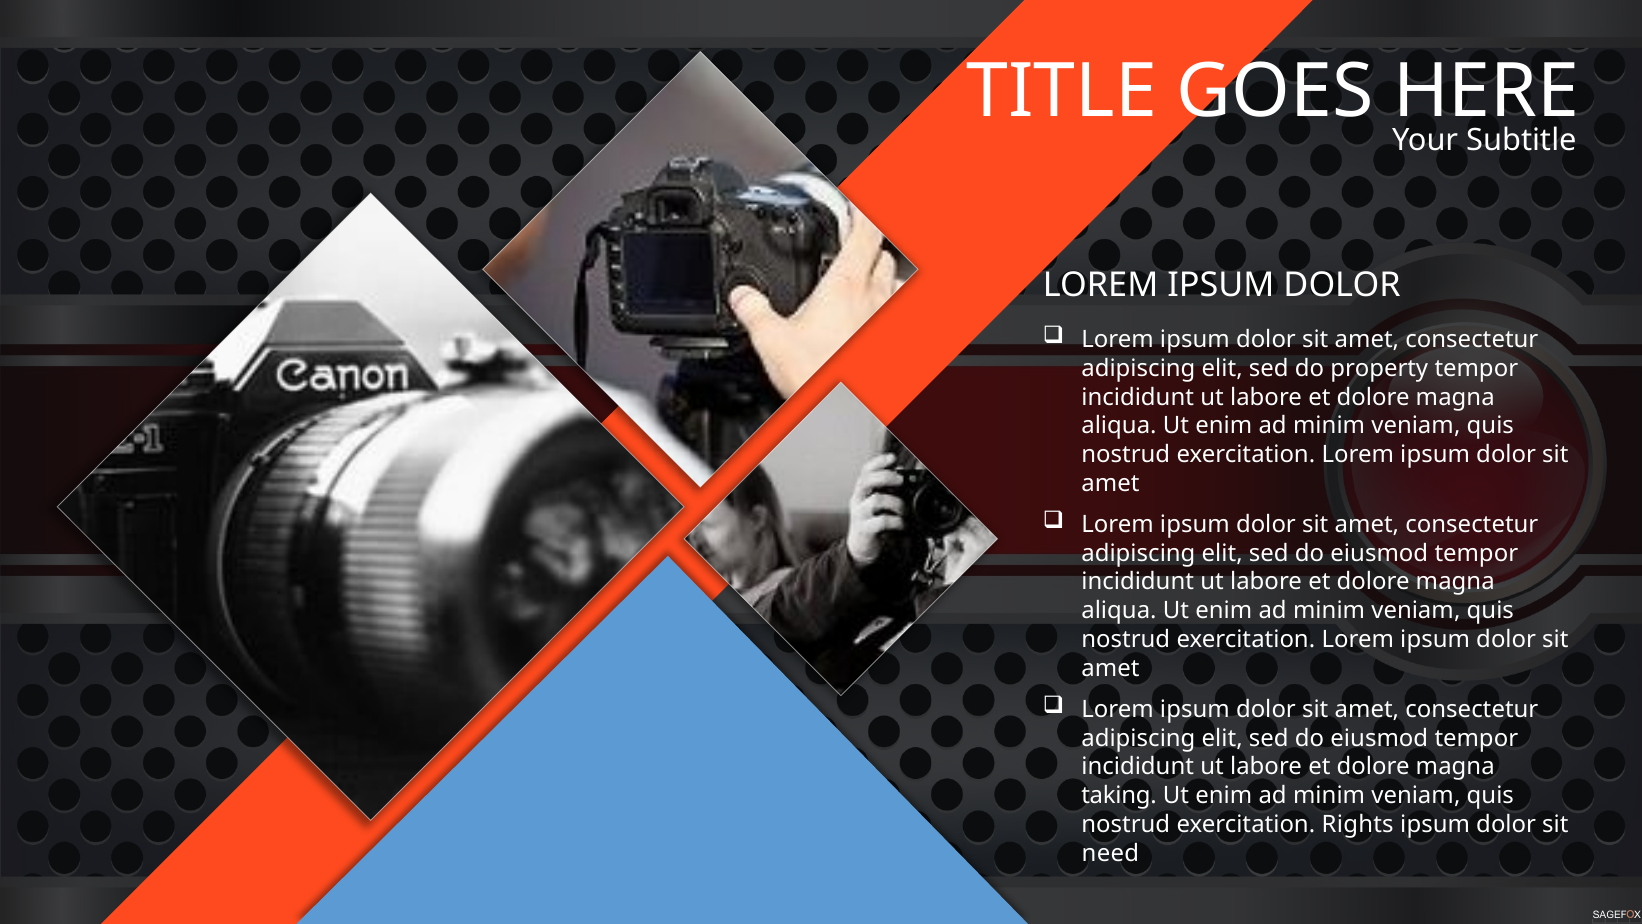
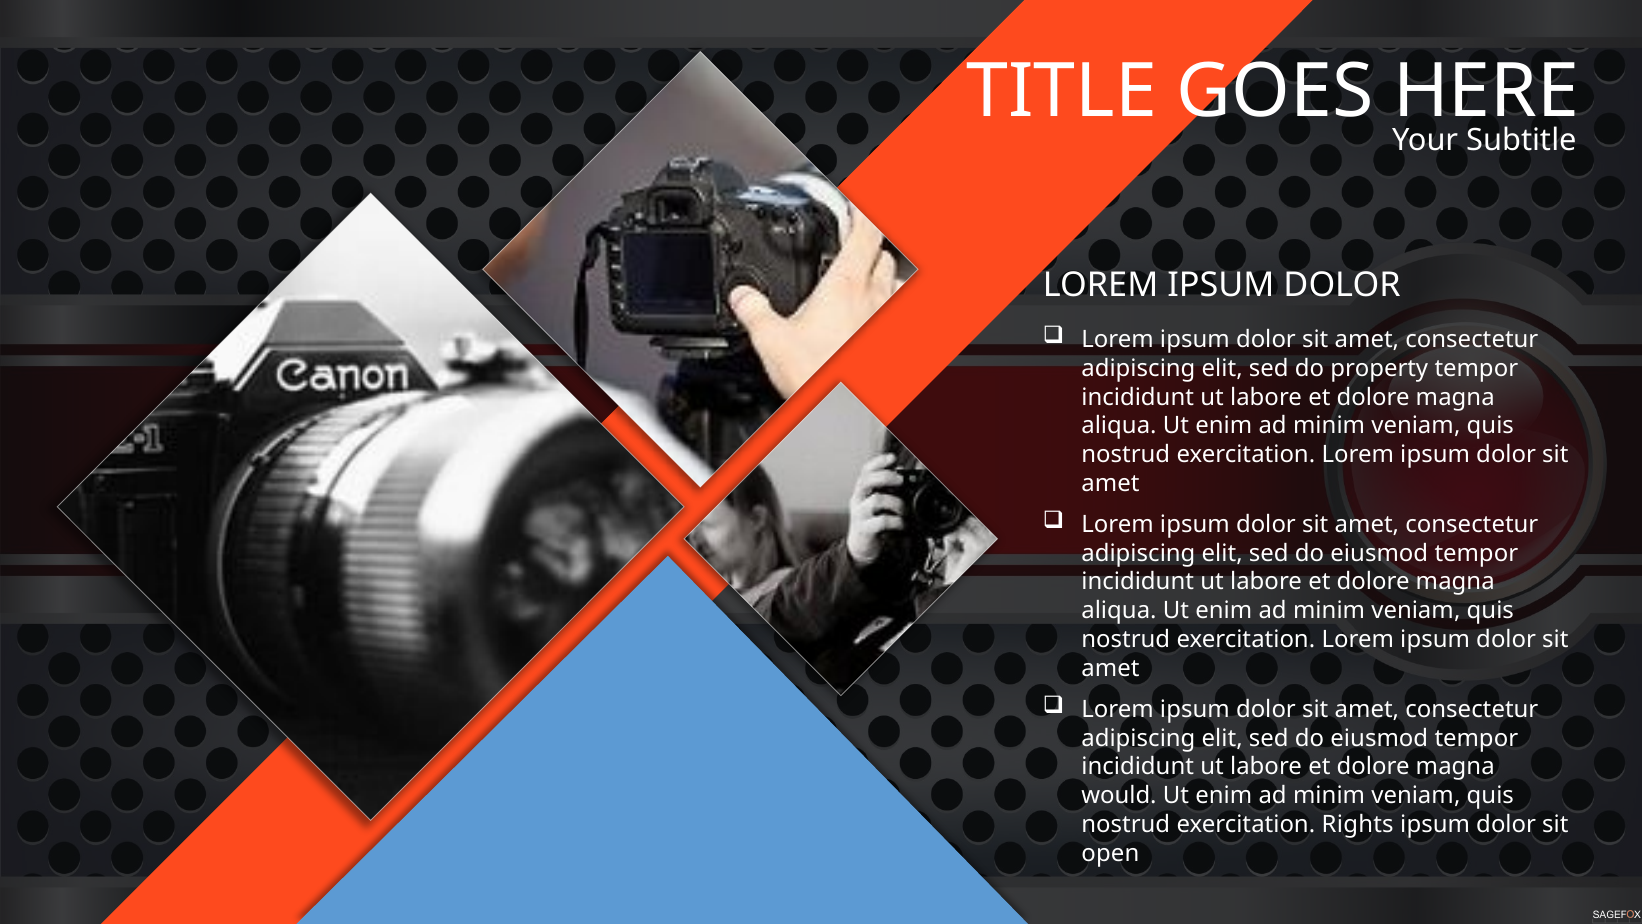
taking: taking -> would (1119, 795)
need: need -> open (1110, 853)
